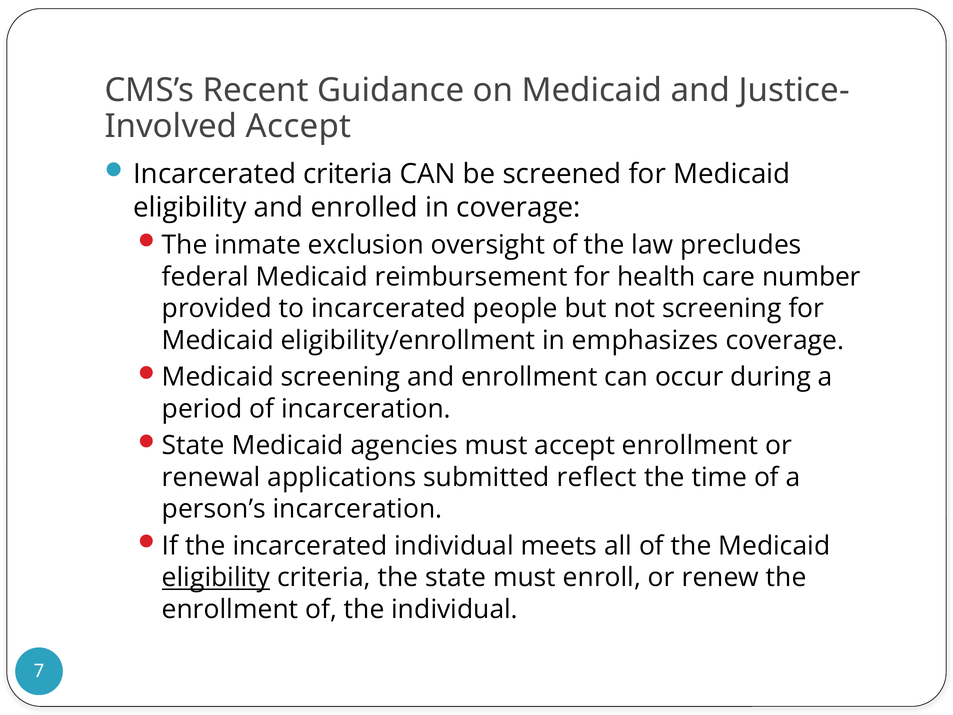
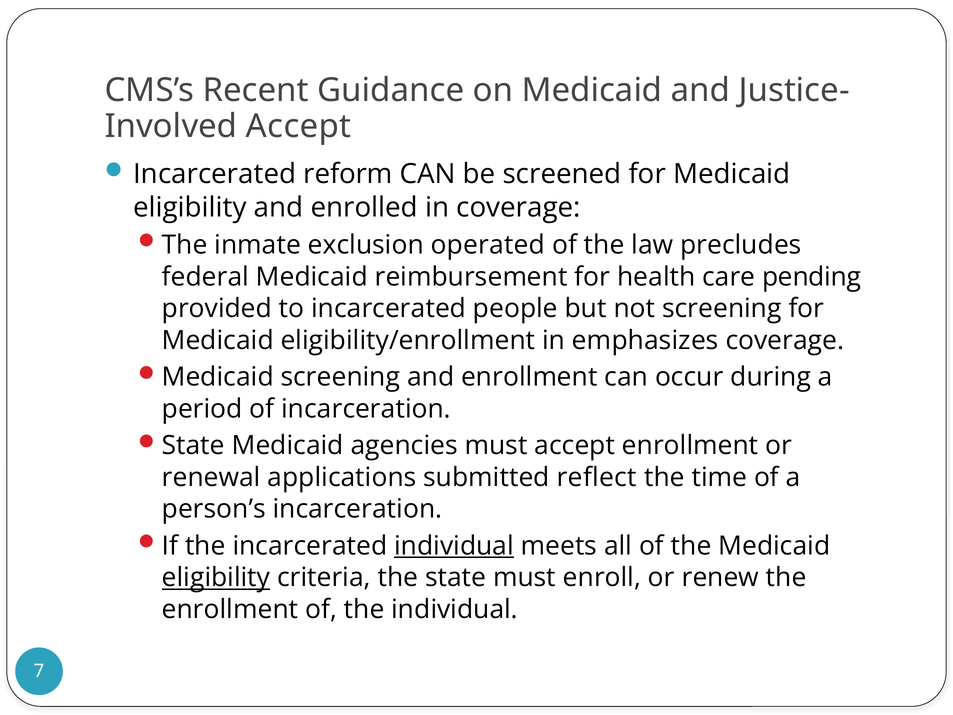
Incarcerated criteria: criteria -> reform (348, 174)
oversight: oversight -> operated (488, 245)
number: number -> pending (812, 277)
individual underline: none -> present (454, 546)
